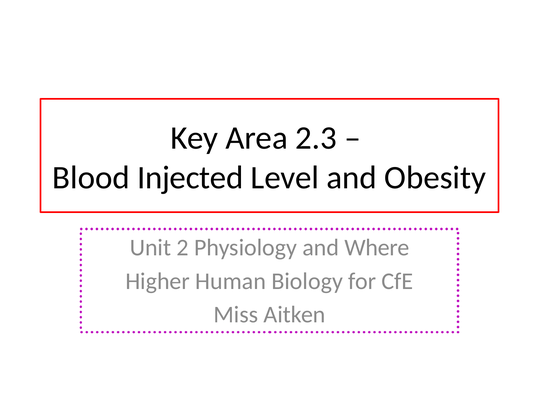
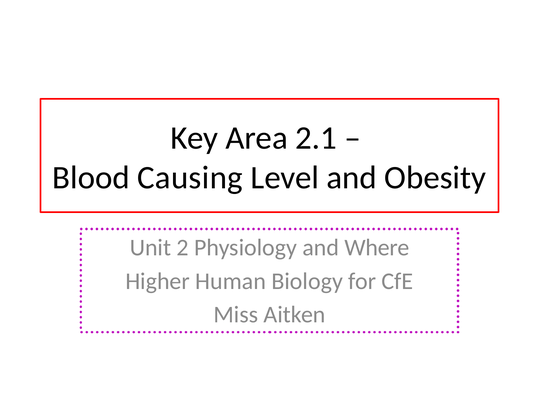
2.3: 2.3 -> 2.1 (316, 138)
Injected: Injected -> Causing (190, 178)
